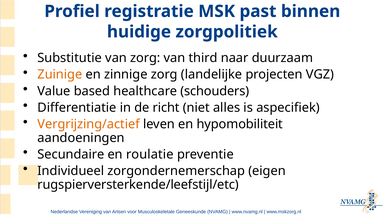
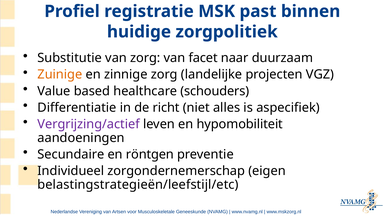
third: third -> facet (203, 58)
Vergrijzing/actief colour: orange -> purple (89, 124)
roulatie: roulatie -> röntgen (150, 154)
rugspierversterkende/leefstijl/etc: rugspierversterkende/leefstijl/etc -> belastingstrategieën/leefstijl/etc (138, 185)
